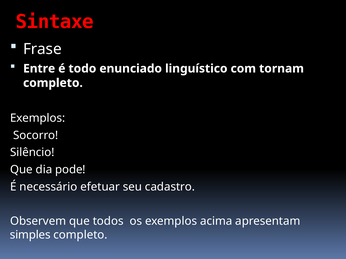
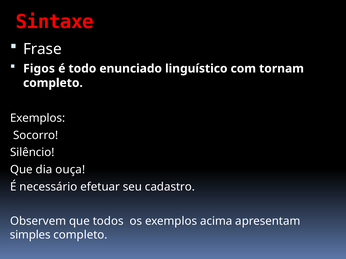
Entre: Entre -> Figos (39, 69)
pode: pode -> ouça (70, 170)
